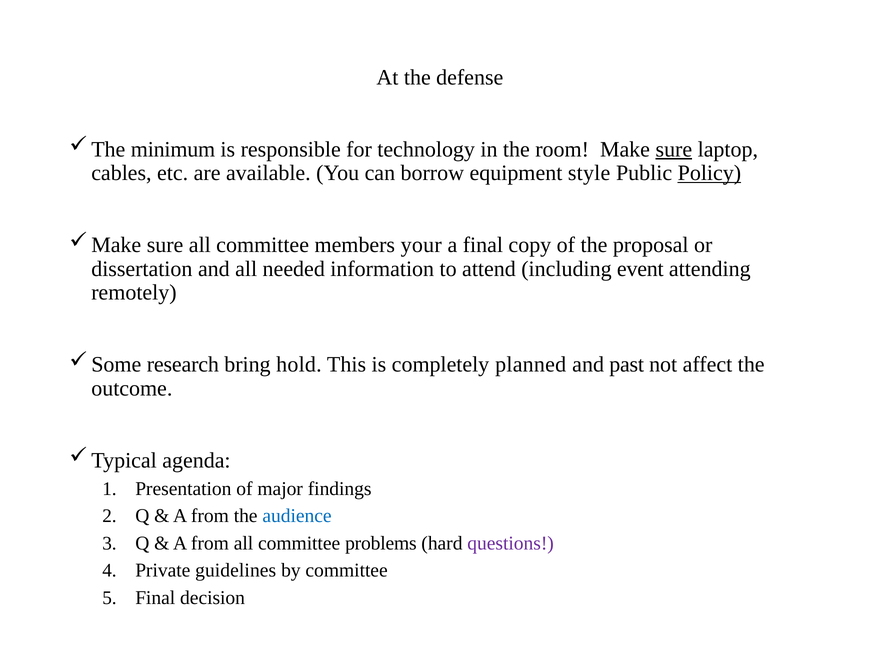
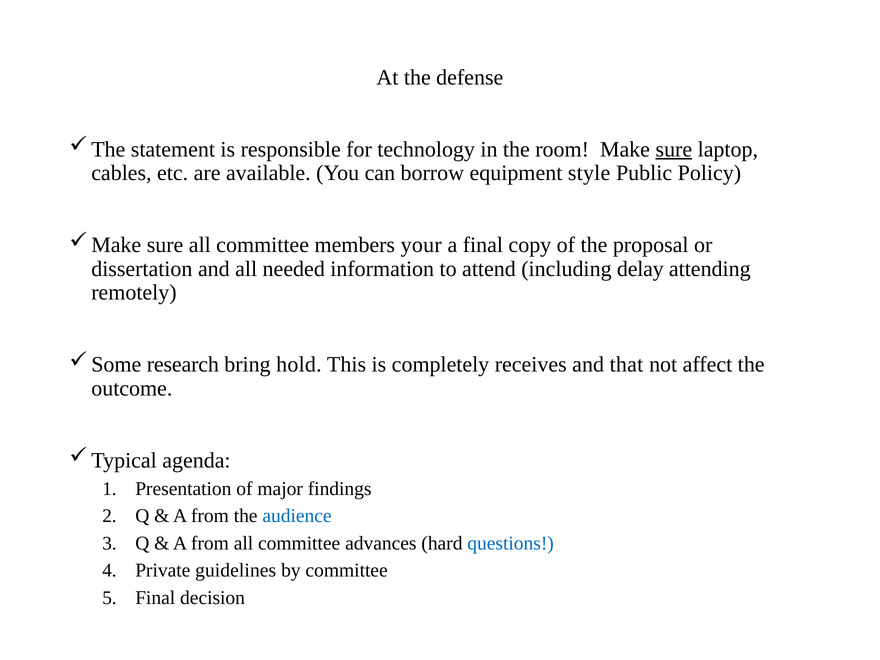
minimum: minimum -> statement (173, 149)
Policy underline: present -> none (709, 173)
event: event -> delay (640, 269)
planned: planned -> receives (531, 365)
past: past -> that (626, 365)
problems: problems -> advances (381, 543)
questions colour: purple -> blue (511, 543)
